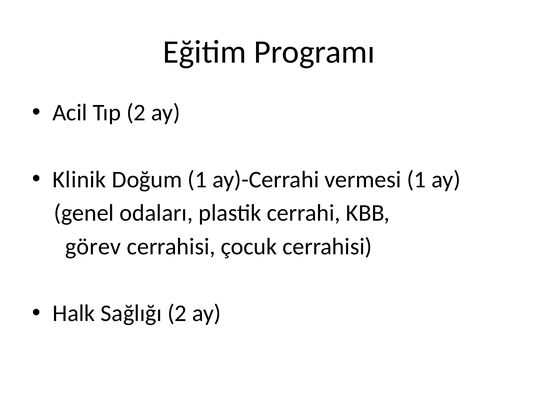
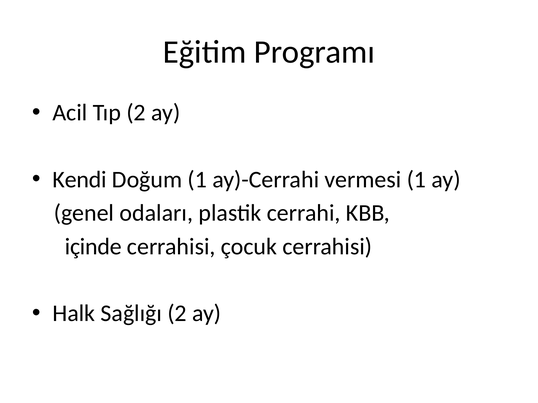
Klinik: Klinik -> Kendi (80, 180)
görev: görev -> içinde (93, 247)
